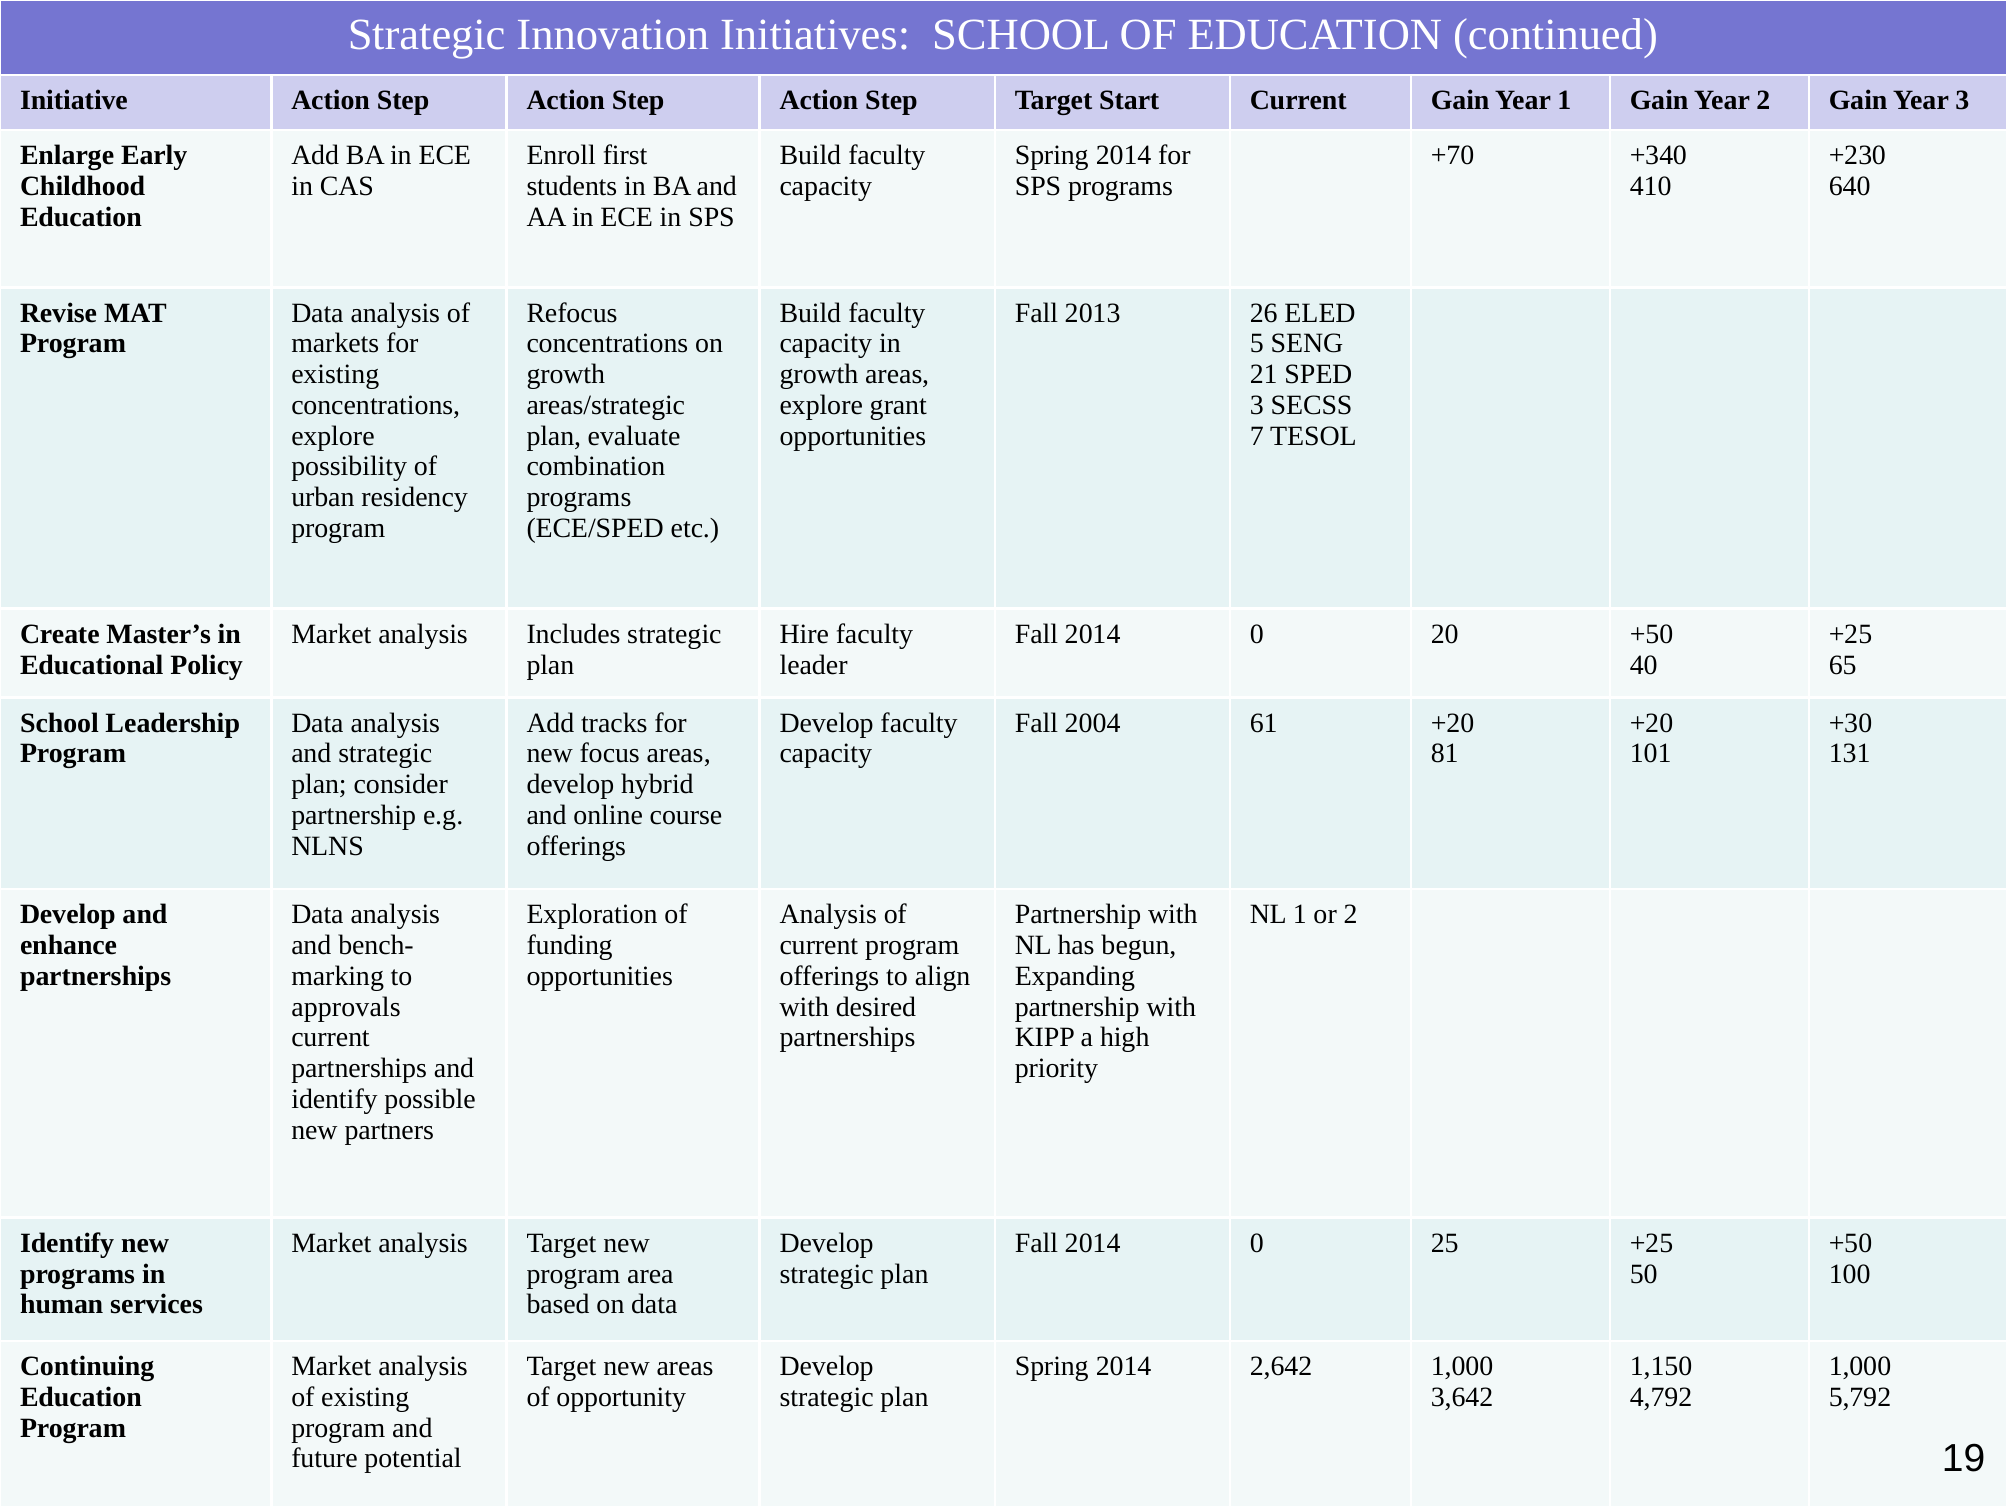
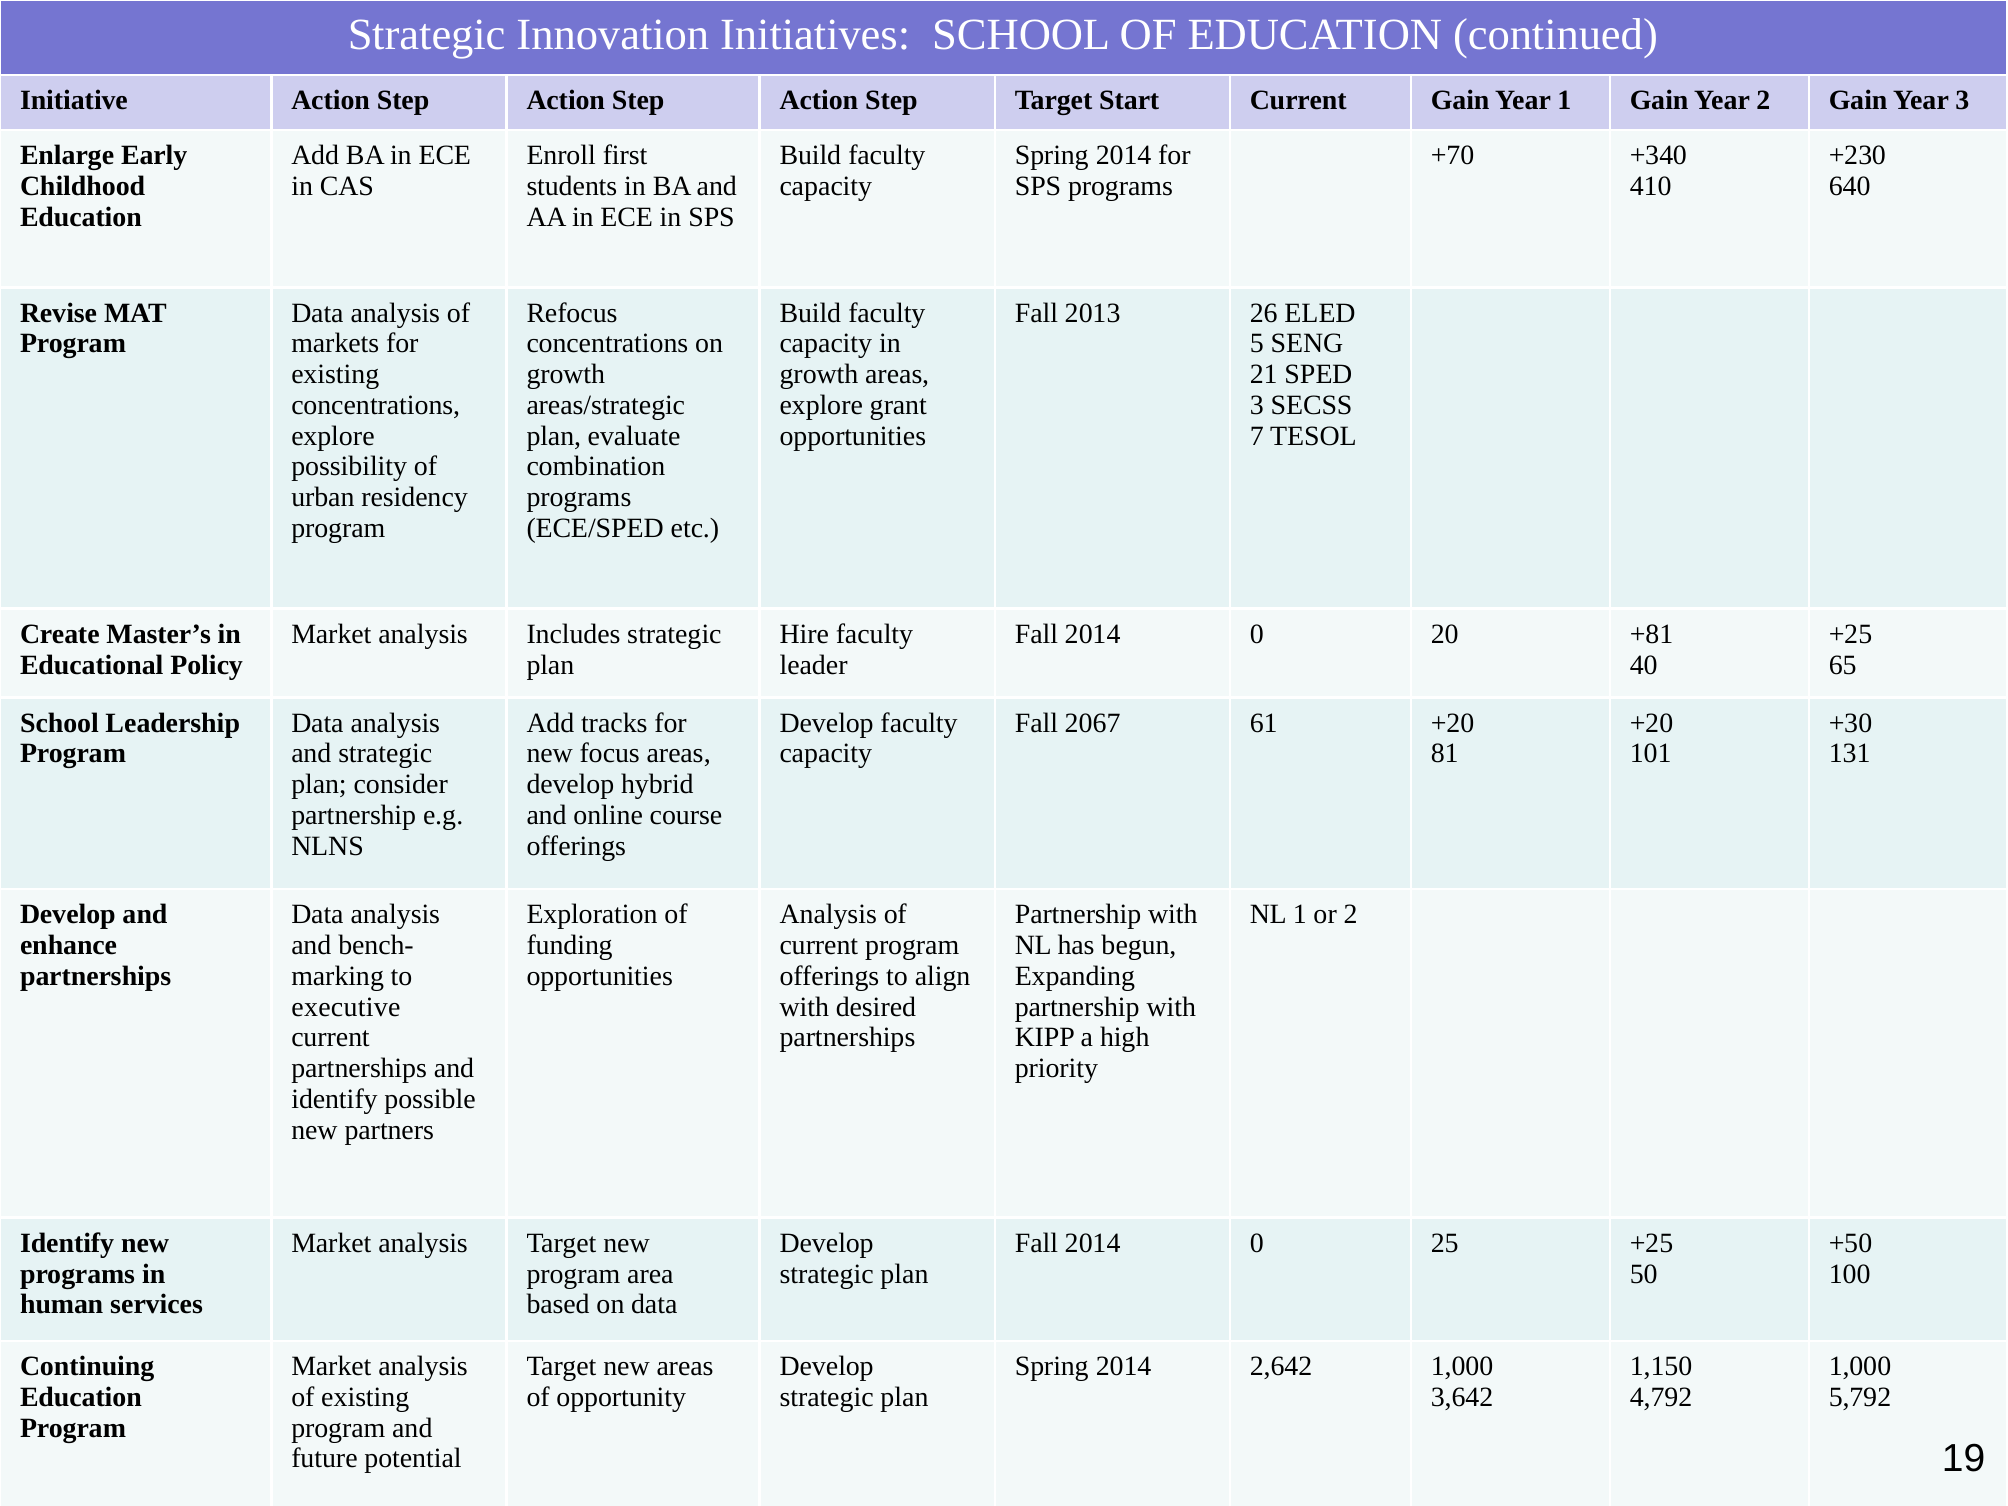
20 +50: +50 -> +81 (1652, 634)
2004: 2004 -> 2067 (1093, 723)
approvals: approvals -> executive (346, 1007)
